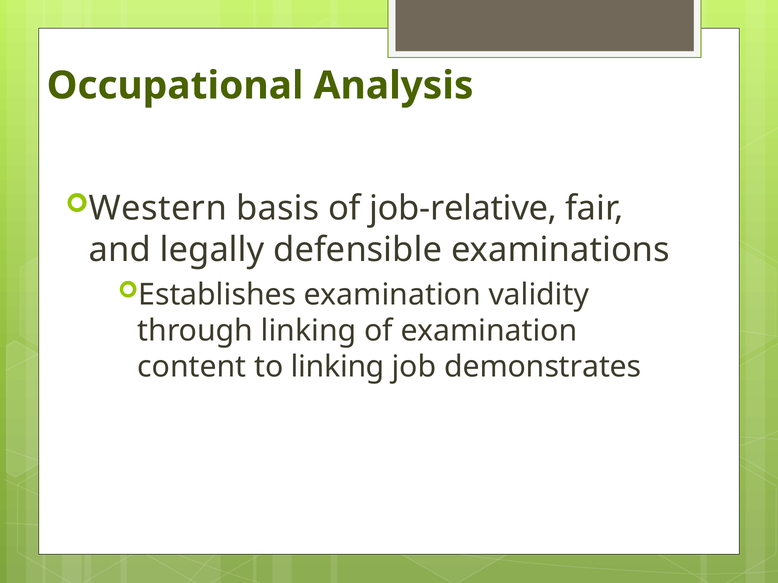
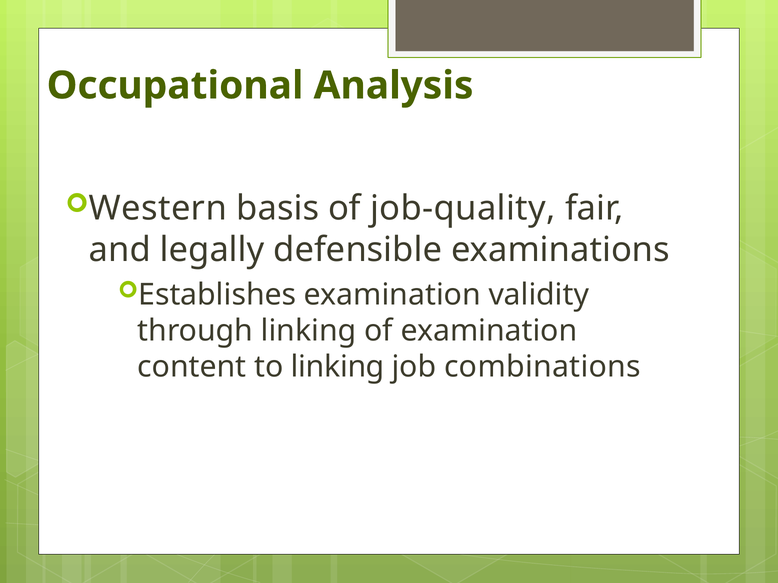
job-relative: job-relative -> job-quality (463, 209)
demonstrates: demonstrates -> combinations (543, 367)
